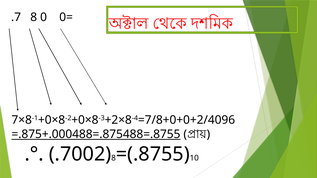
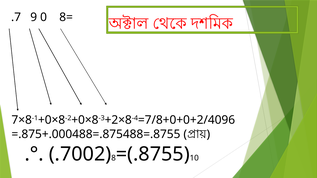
.7 8: 8 -> 9 (34, 17)
0=: 0= -> 8= (66, 17)
=.875+.000488=.875488=.8755 underline: present -> none (96, 134)
